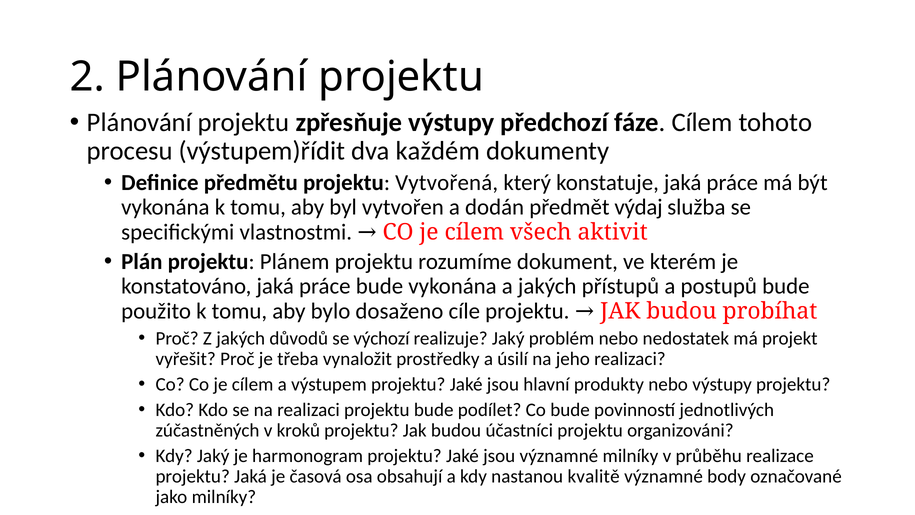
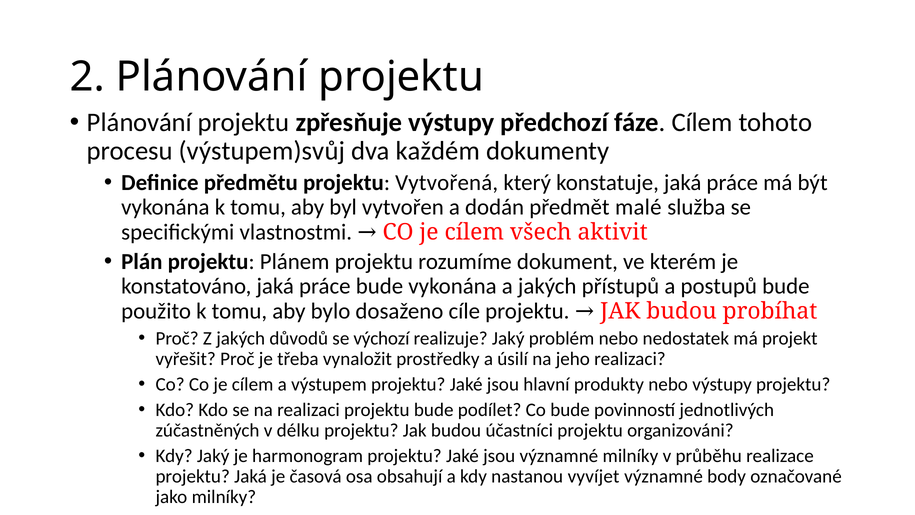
výstupem)řídit: výstupem)řídit -> výstupem)svůj (262, 151)
výdaj: výdaj -> malé (638, 207)
kroků: kroků -> délku (298, 430)
kvalitě: kvalitě -> vyvíjet (594, 476)
